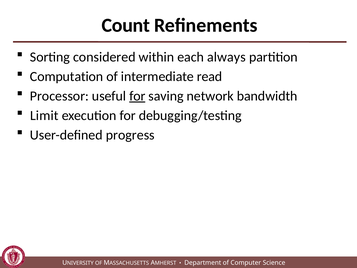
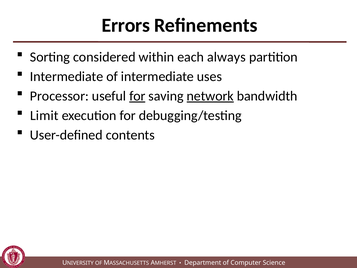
Count: Count -> Errors (126, 25)
Computation: Computation -> Intermediate (67, 77)
read: read -> uses (209, 77)
network underline: none -> present (210, 96)
progress: progress -> contents (130, 135)
